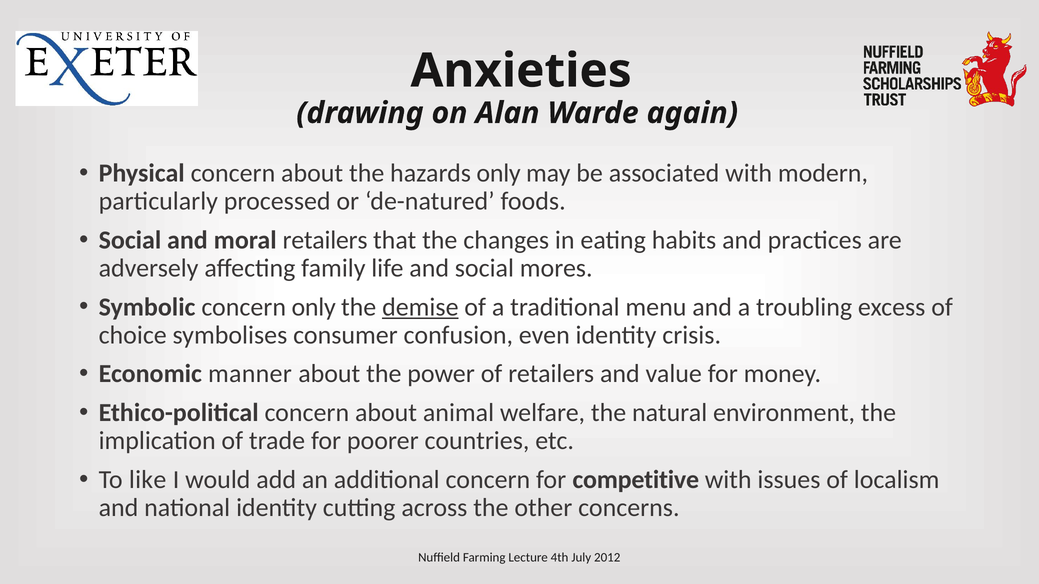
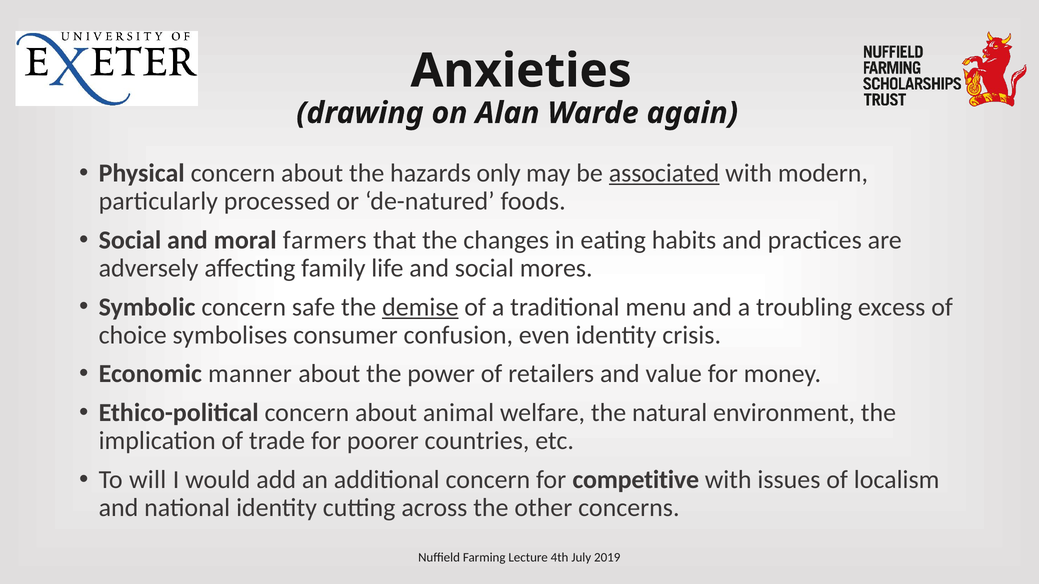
associated underline: none -> present (664, 173)
moral retailers: retailers -> farmers (325, 240)
concern only: only -> safe (314, 307)
like: like -> will (148, 480)
2012: 2012 -> 2019 (607, 558)
